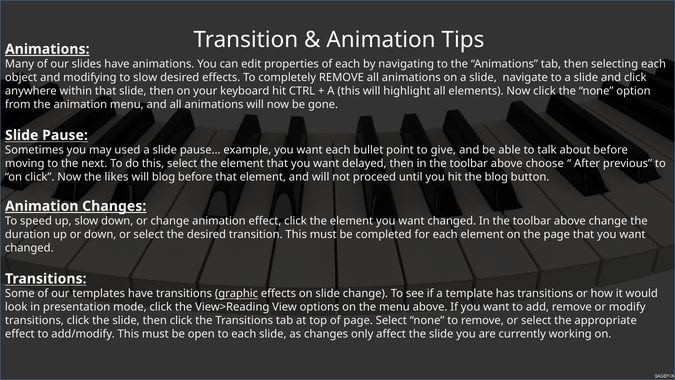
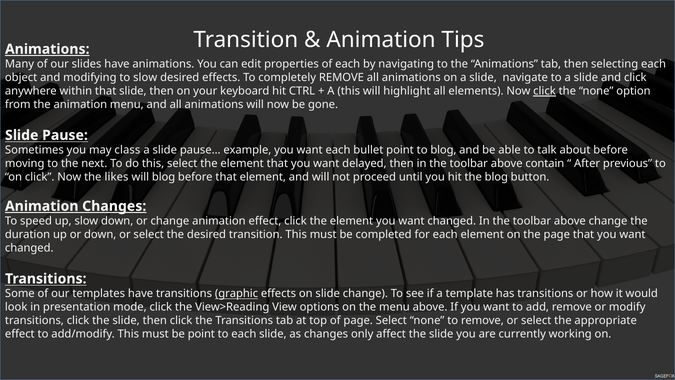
click underline: none -> present (545, 91)
used: used -> class (127, 150)
to give: give -> blog (443, 150)
choose: choose -> contain (545, 164)
be open: open -> point (201, 334)
